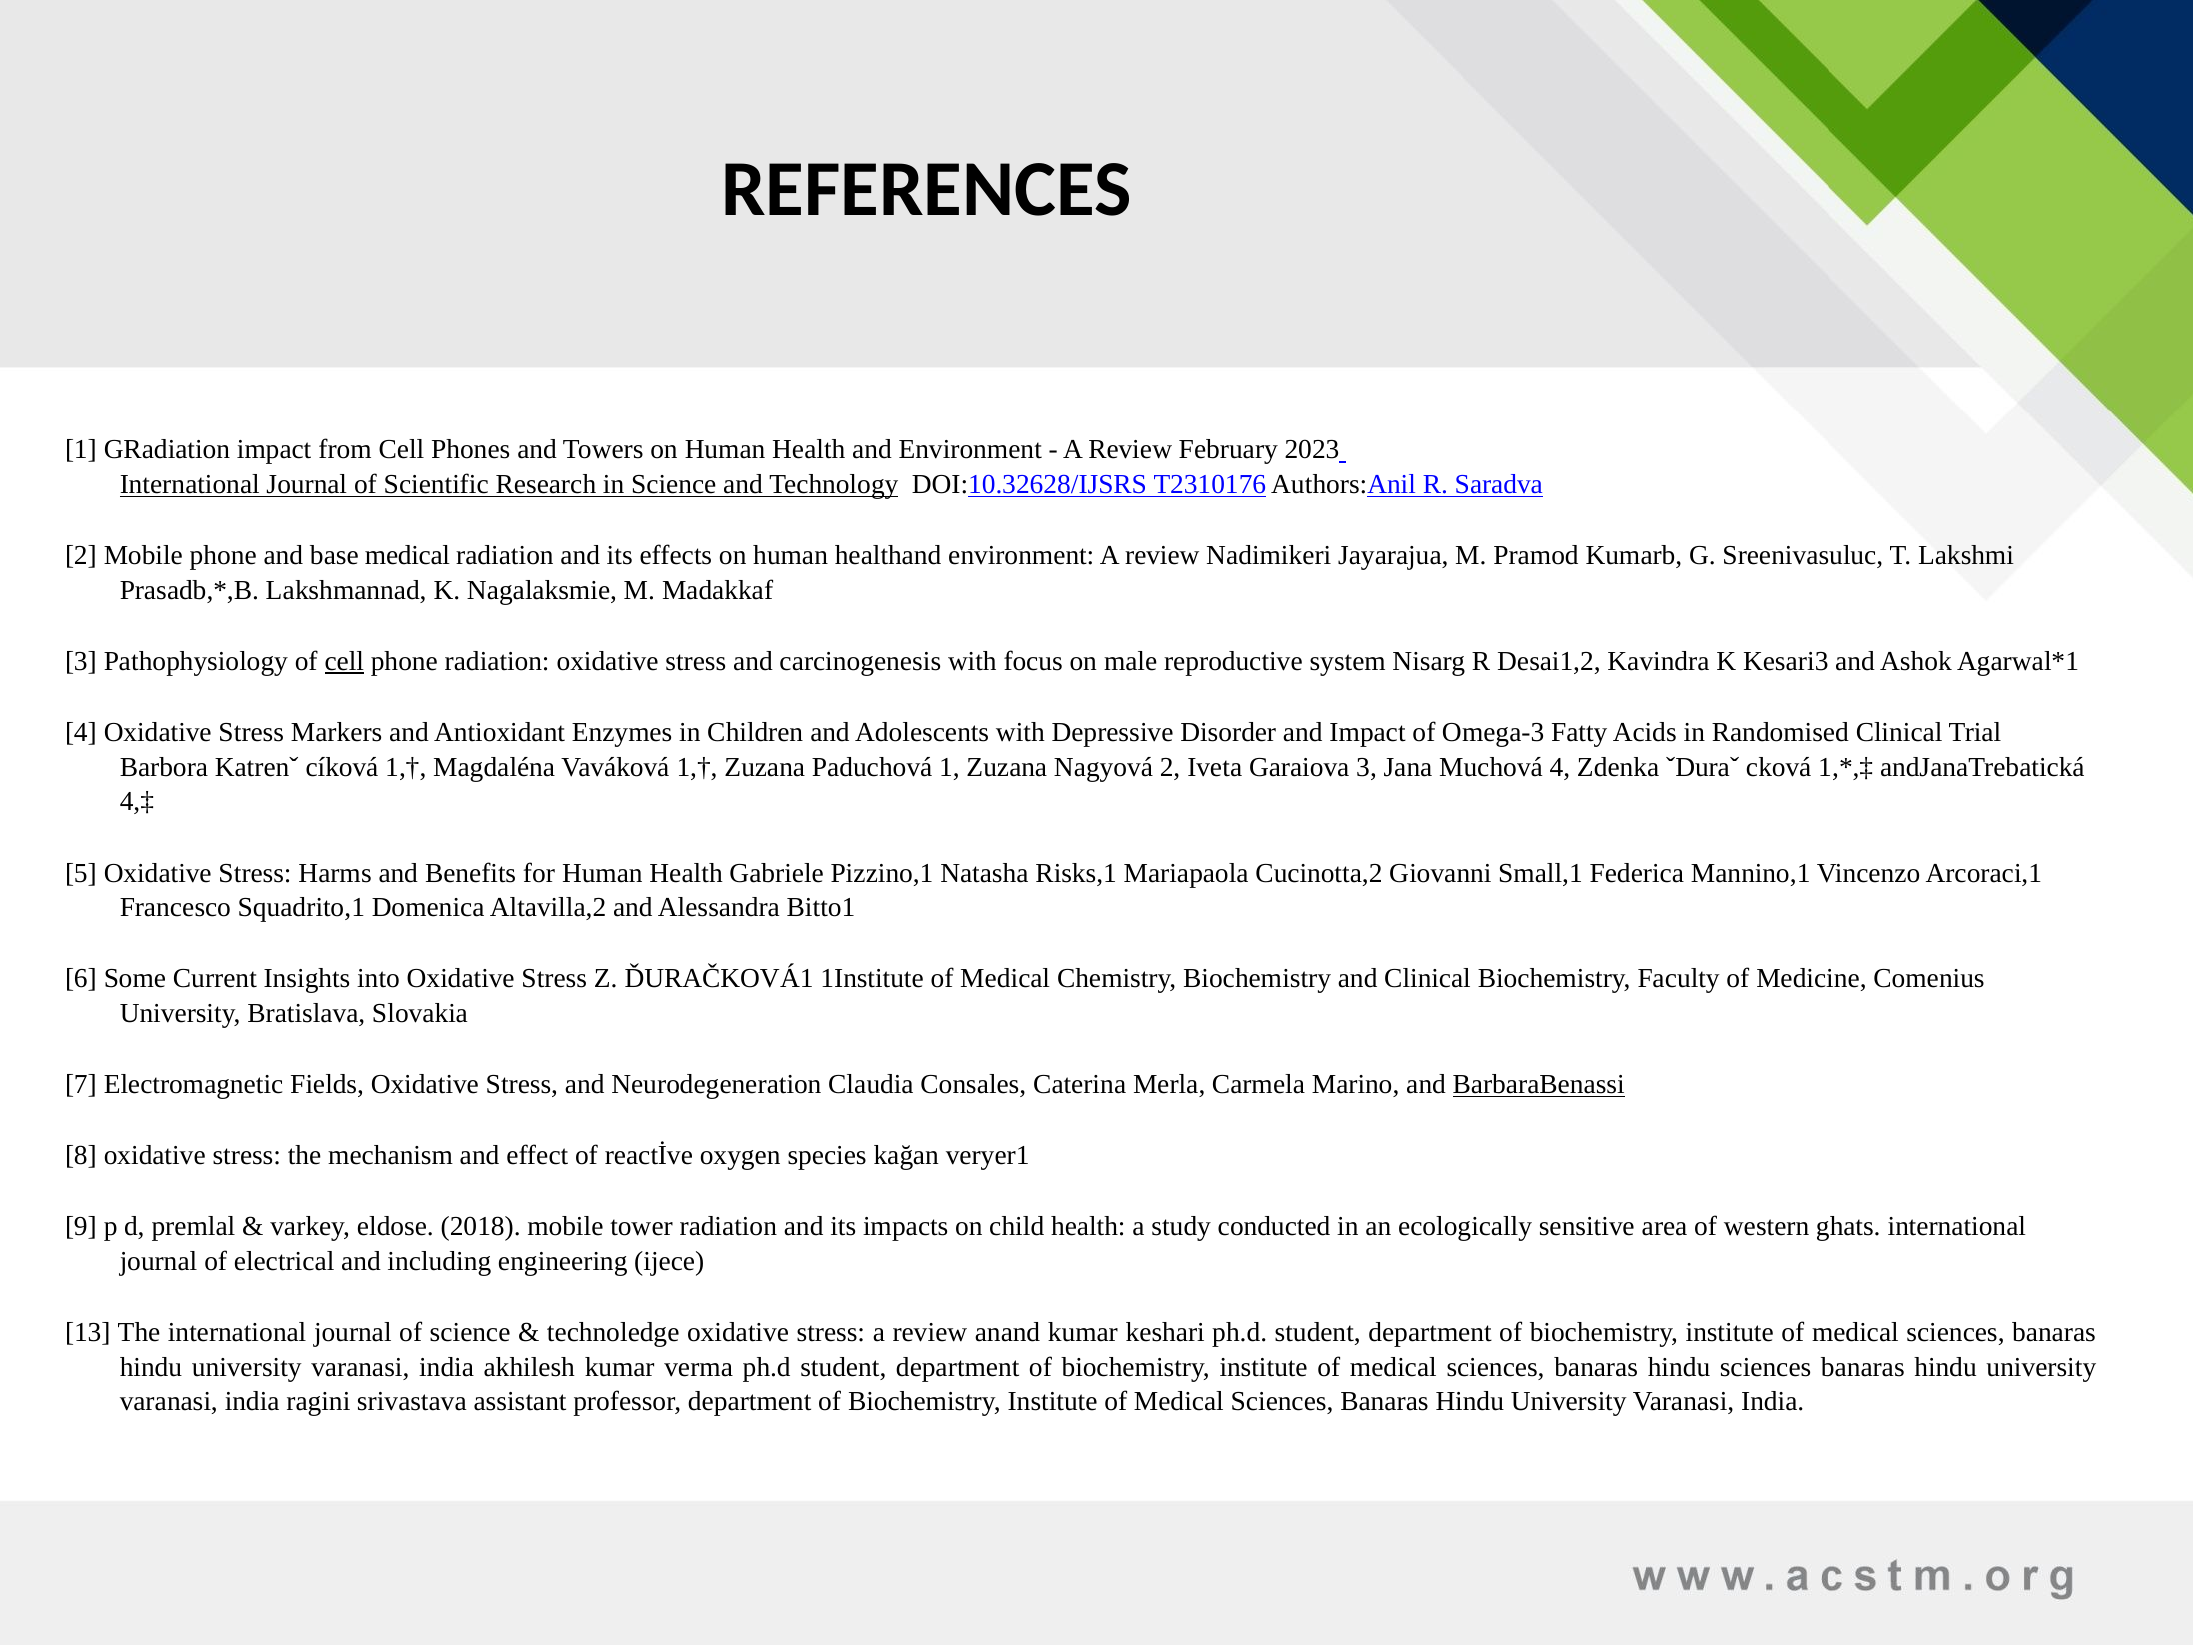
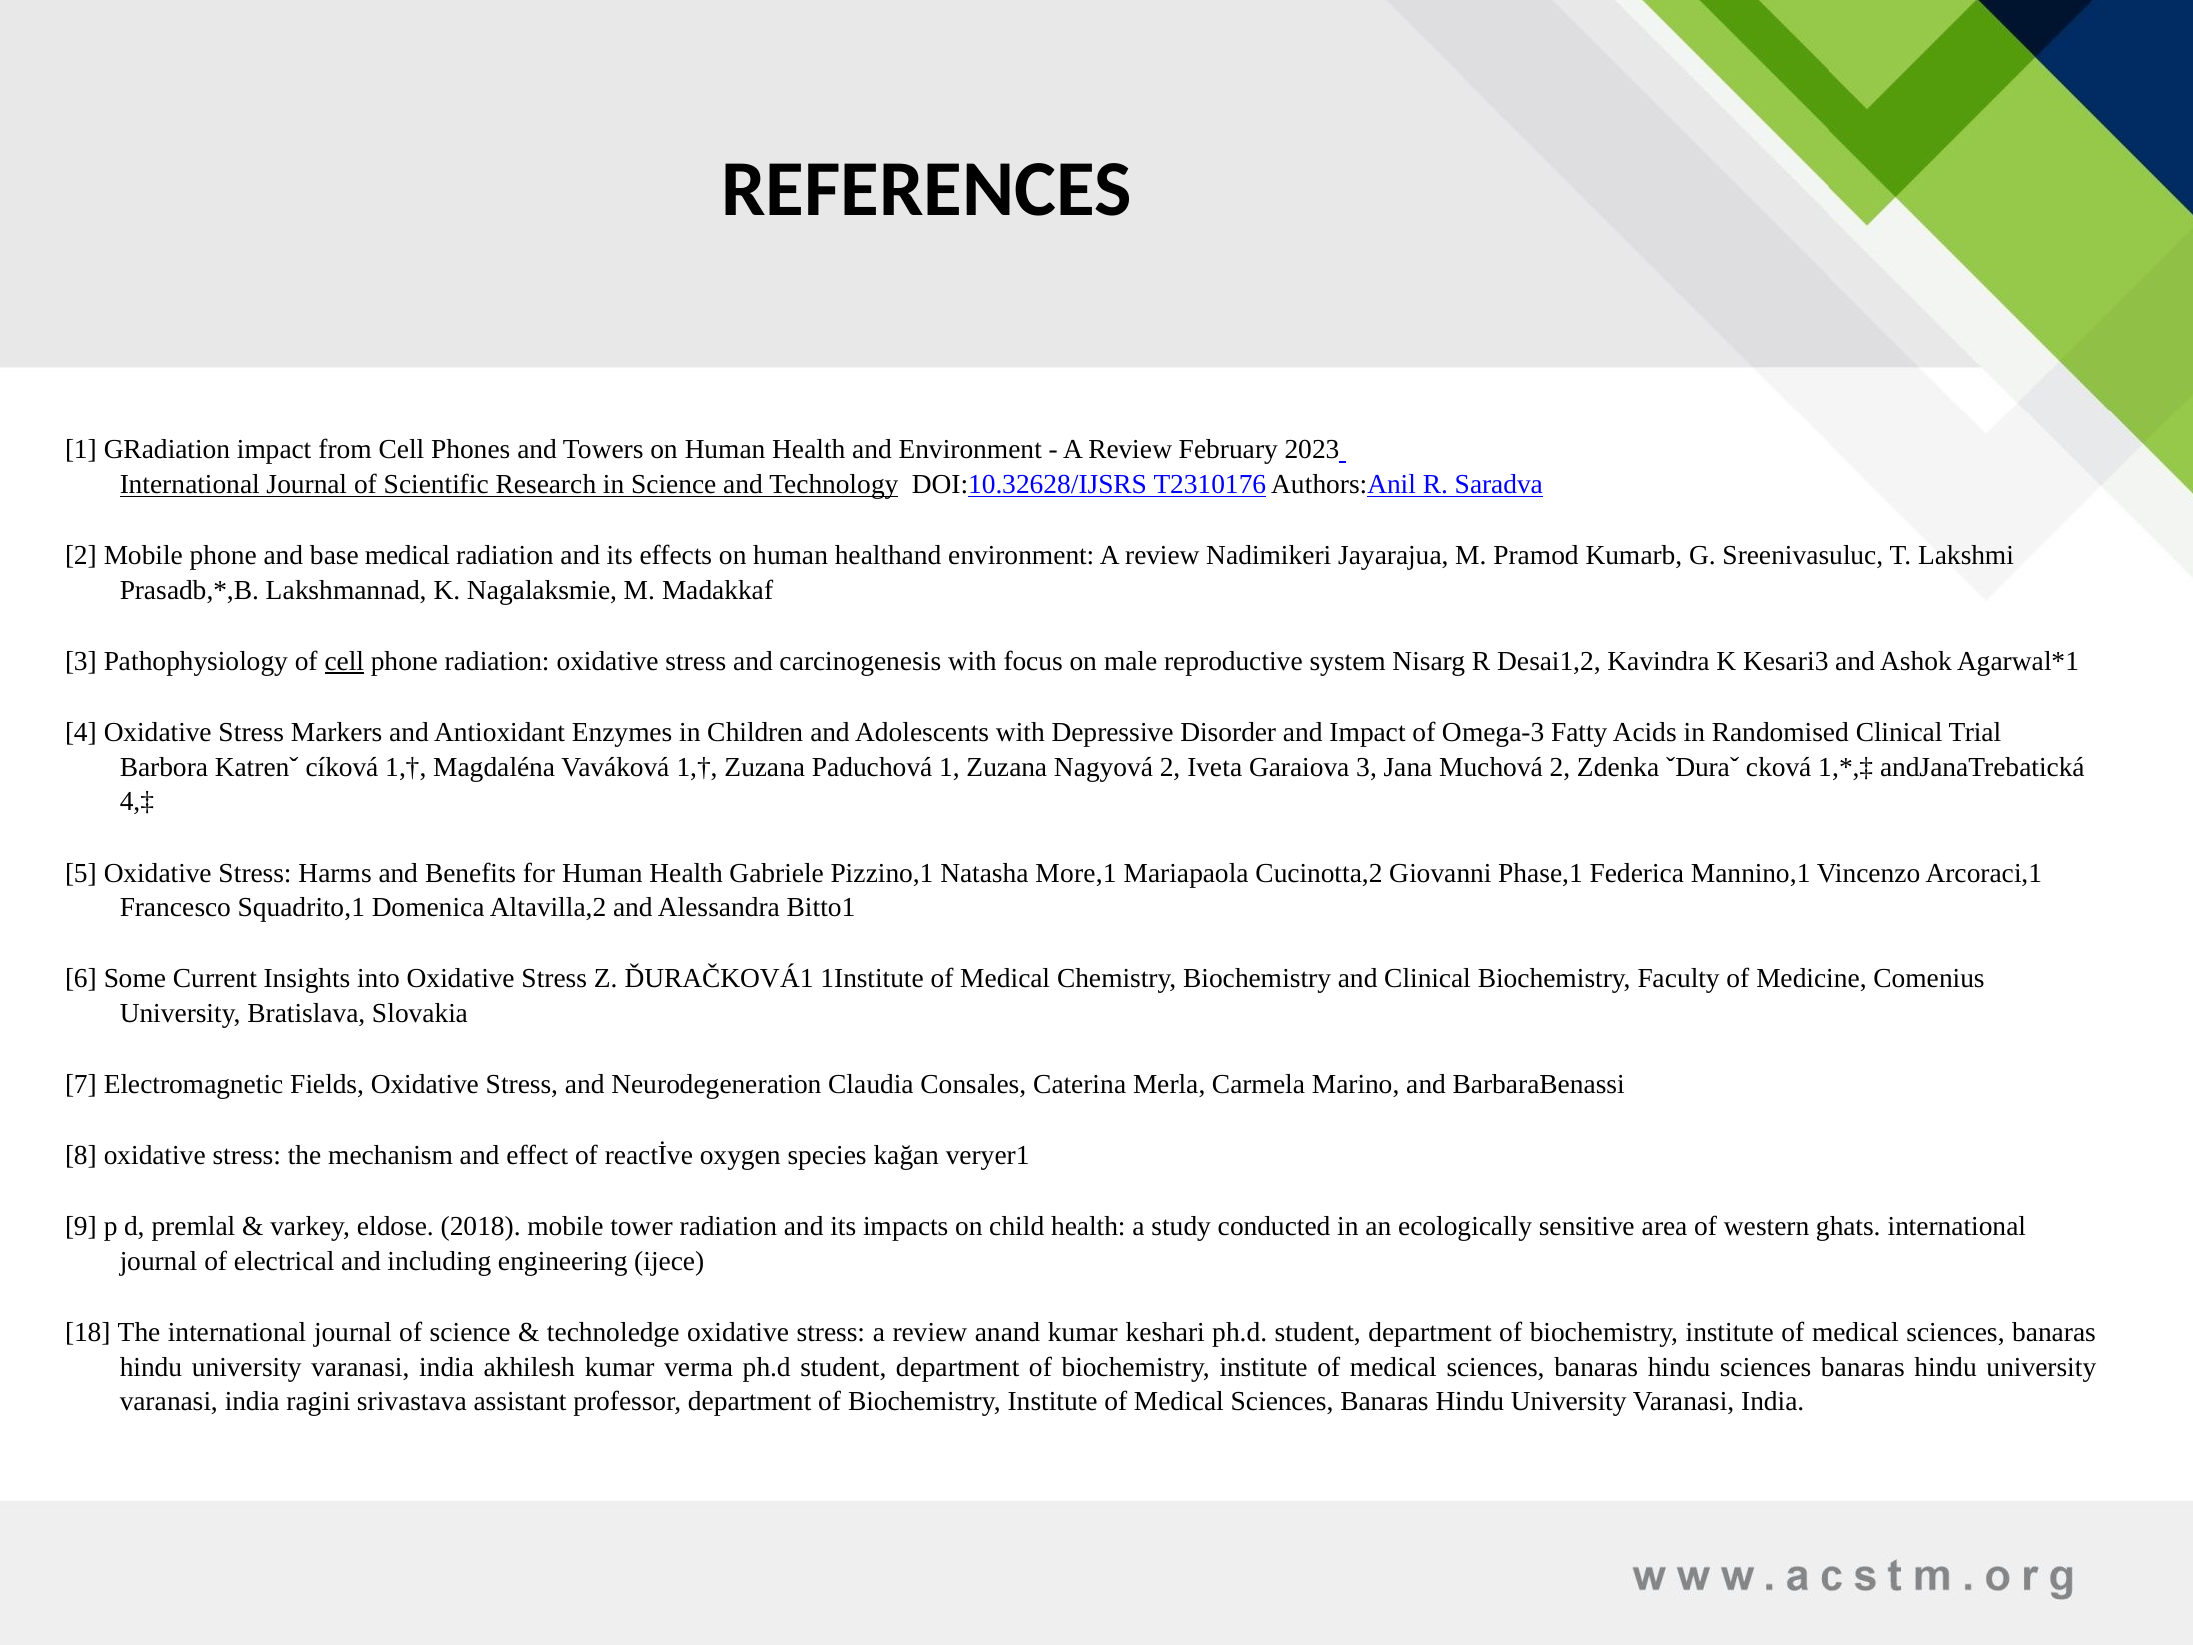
Muchová 4: 4 -> 2 (1560, 767)
Risks,1: Risks,1 -> More,1 (1076, 873)
Small,1: Small,1 -> Phase,1 (1541, 873)
BarbaraBenassi underline: present -> none (1539, 1084)
13: 13 -> 18 (88, 1332)
